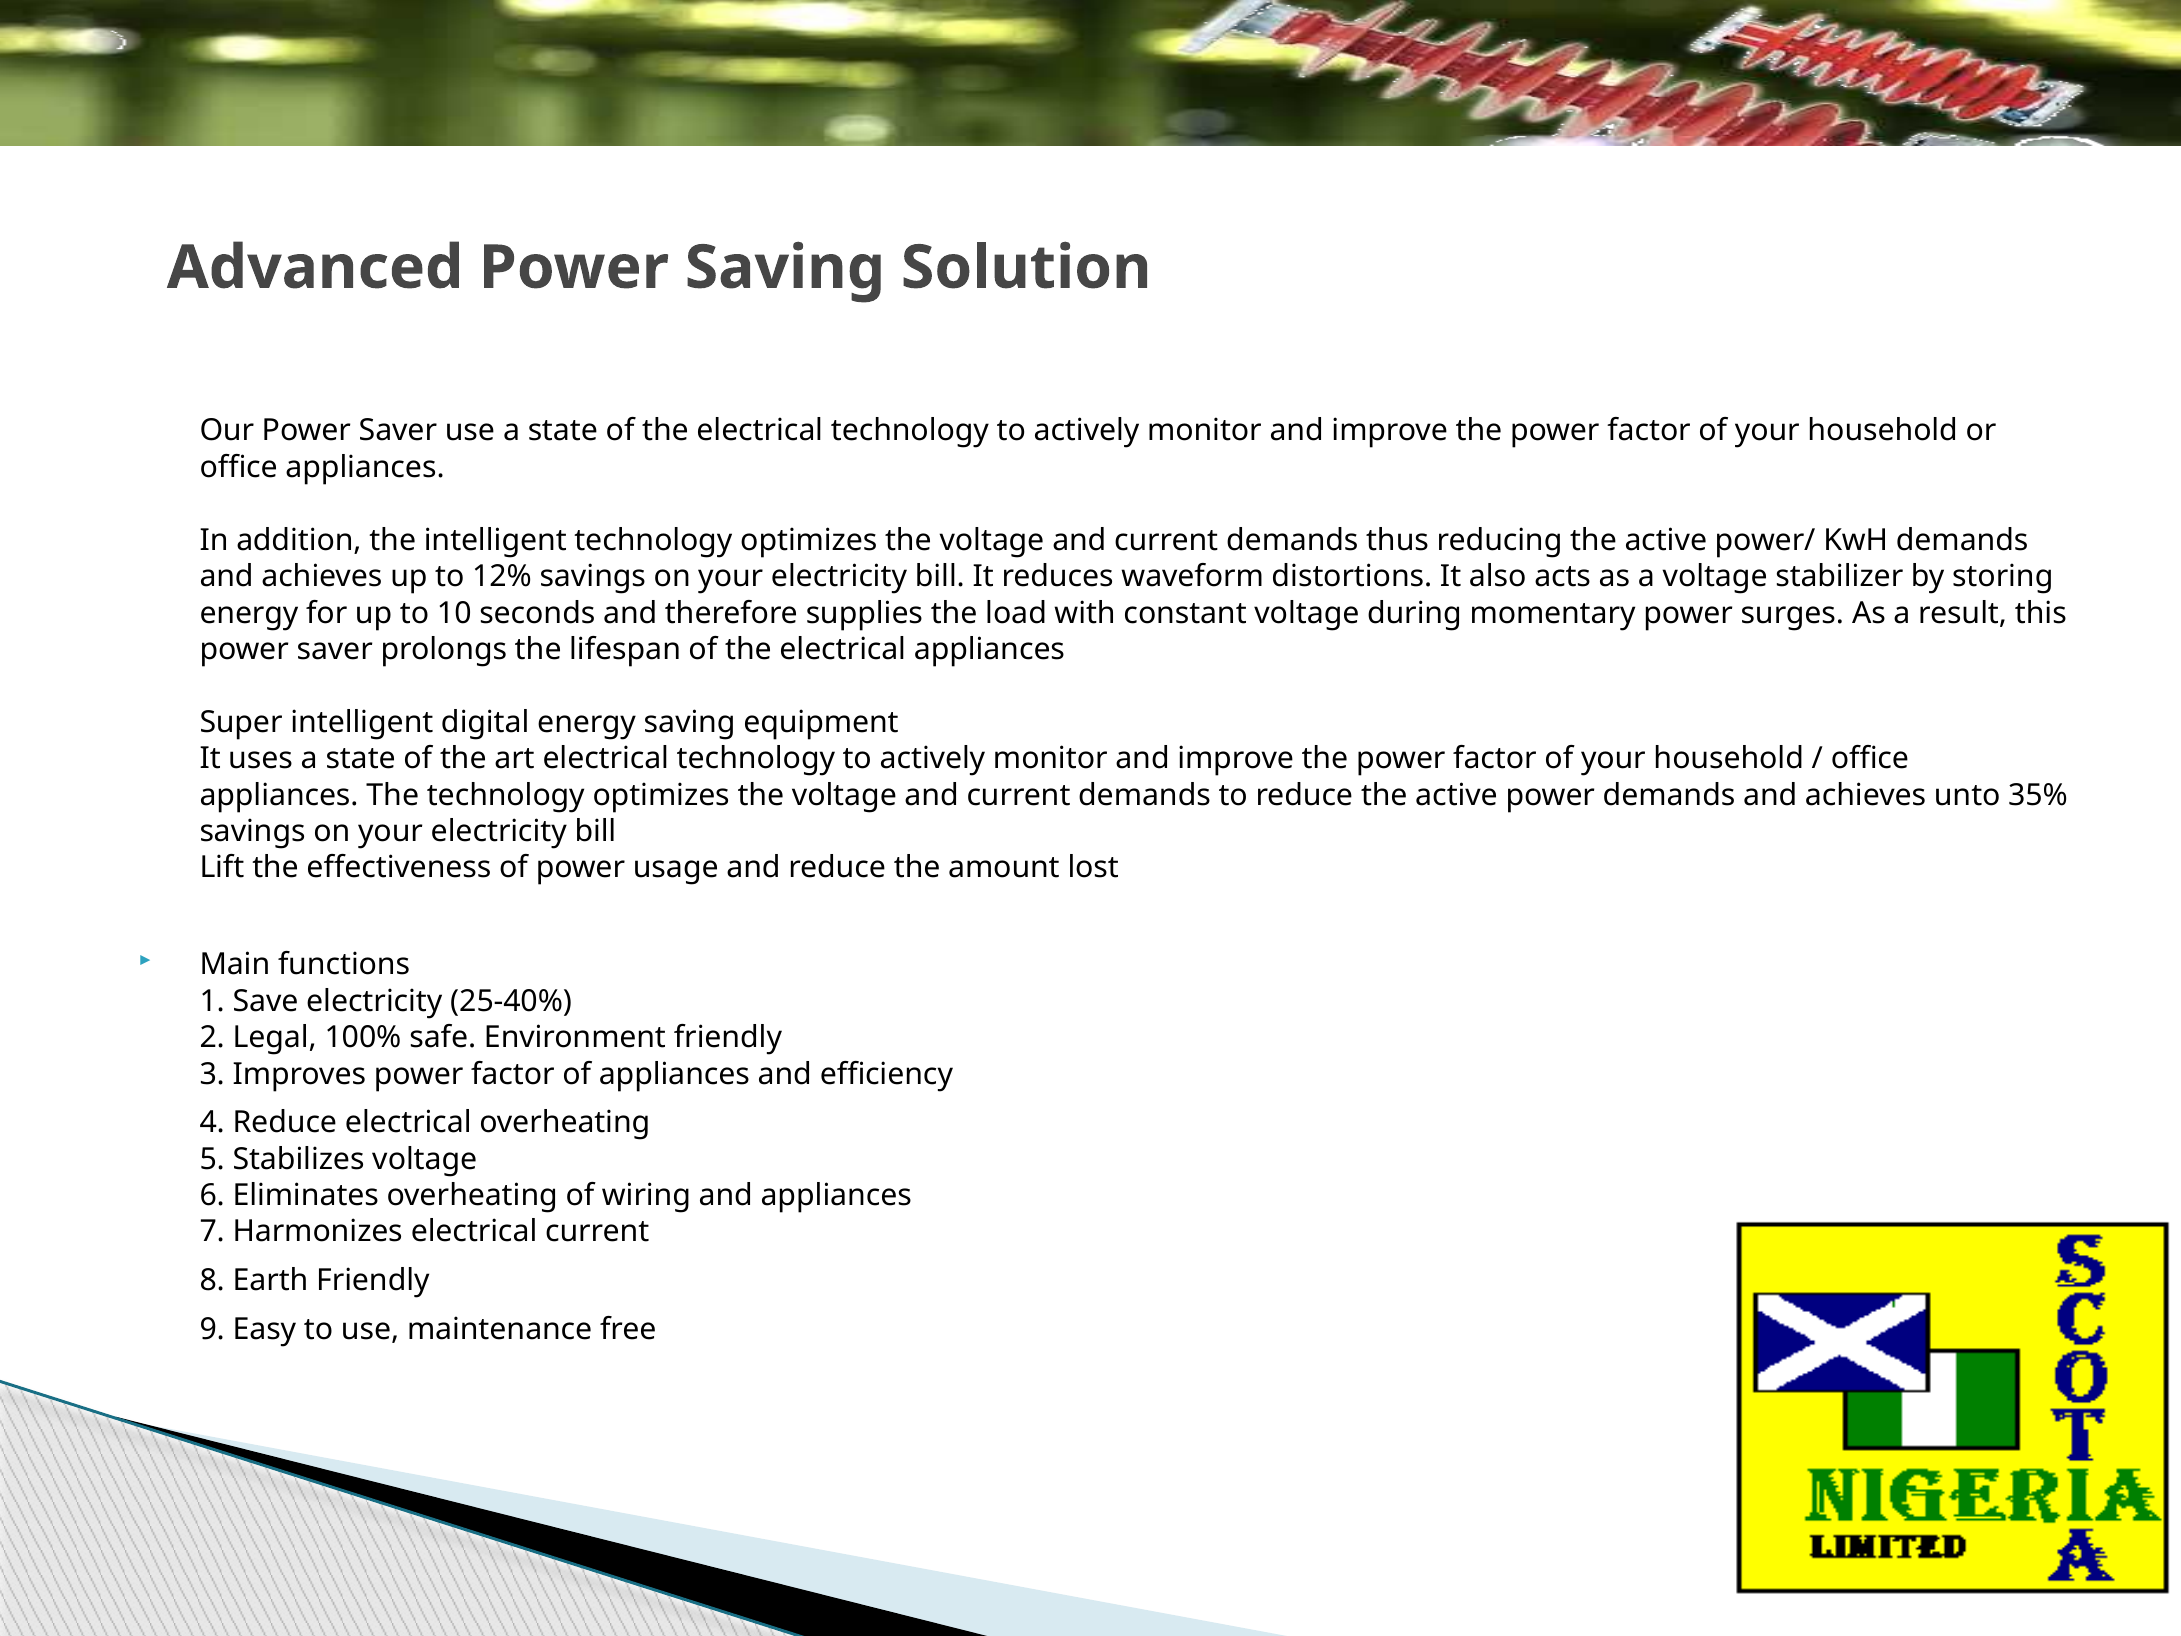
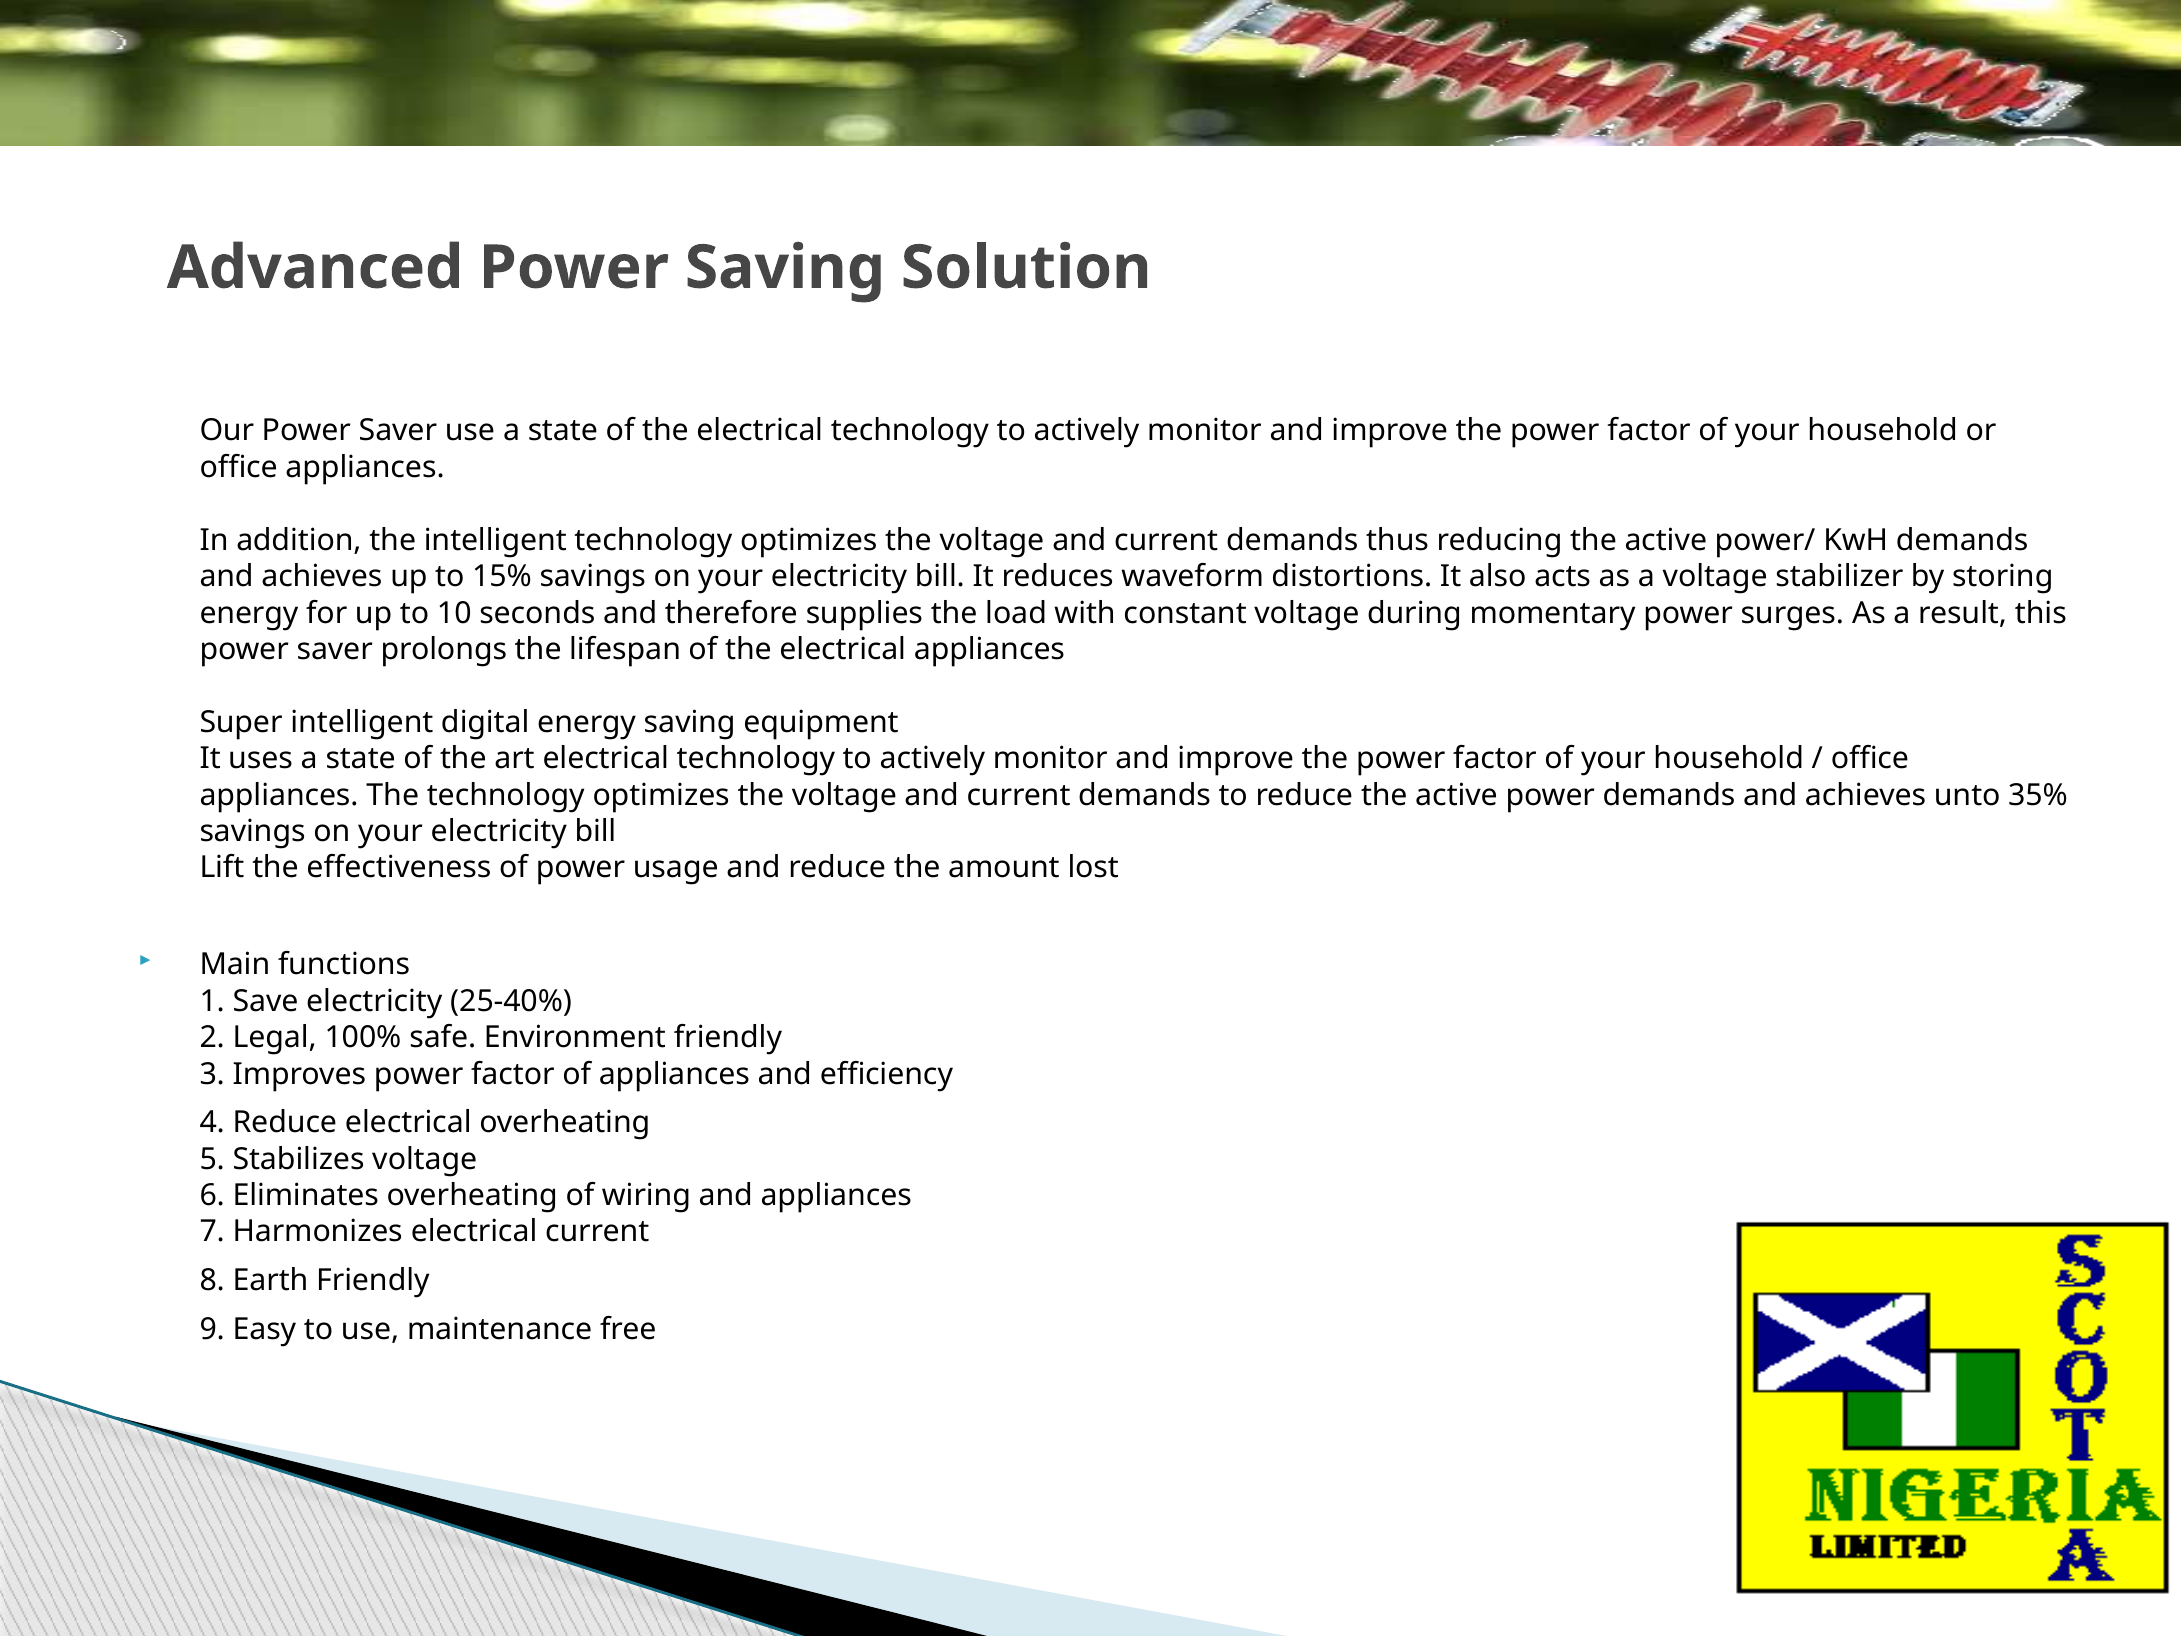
12%: 12% -> 15% (502, 577)
